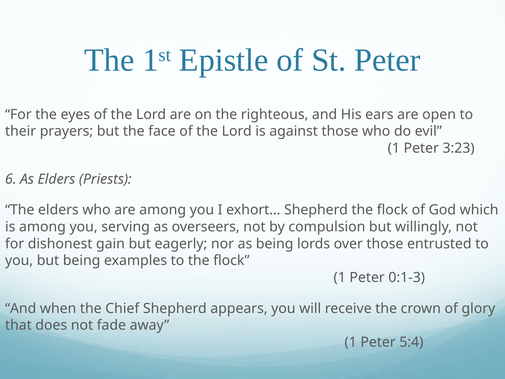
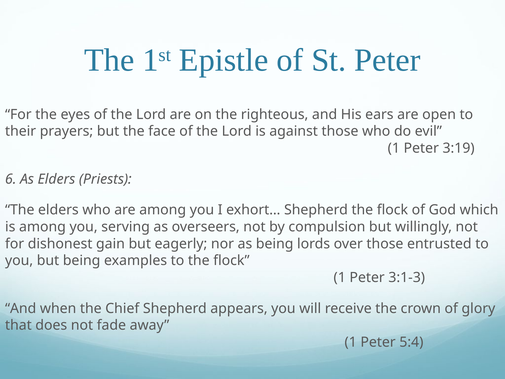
3:23: 3:23 -> 3:19 (459, 148)
0:1-3: 0:1-3 -> 3:1-3 (407, 277)
